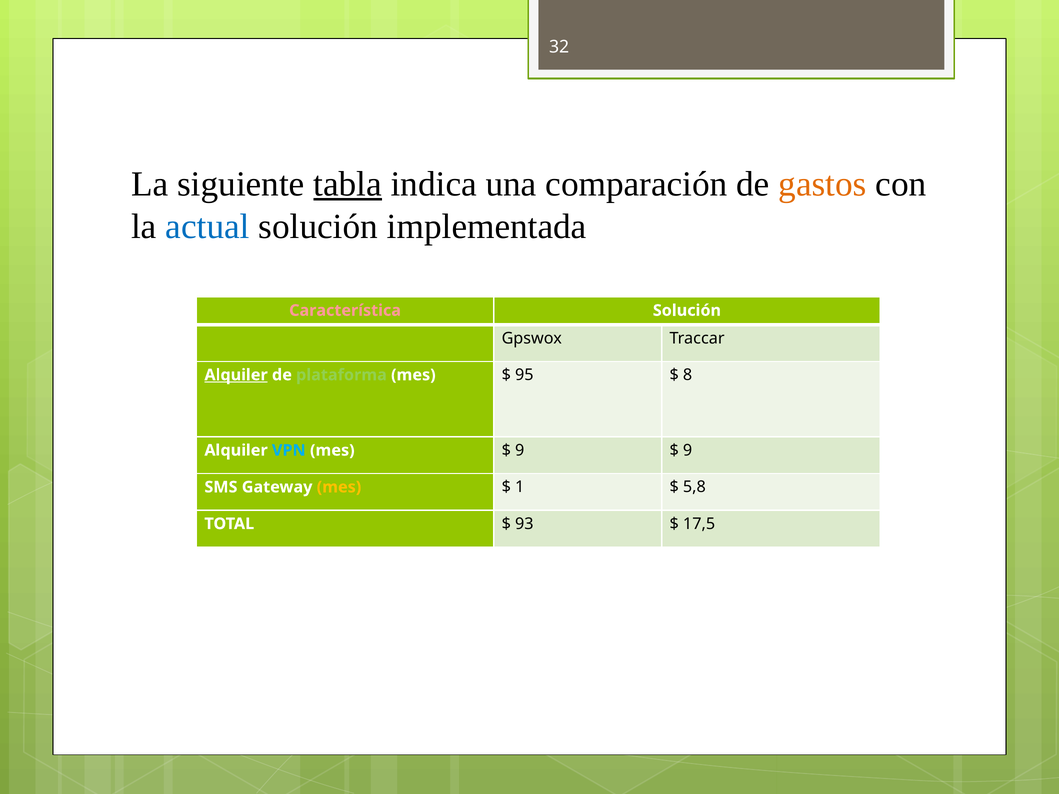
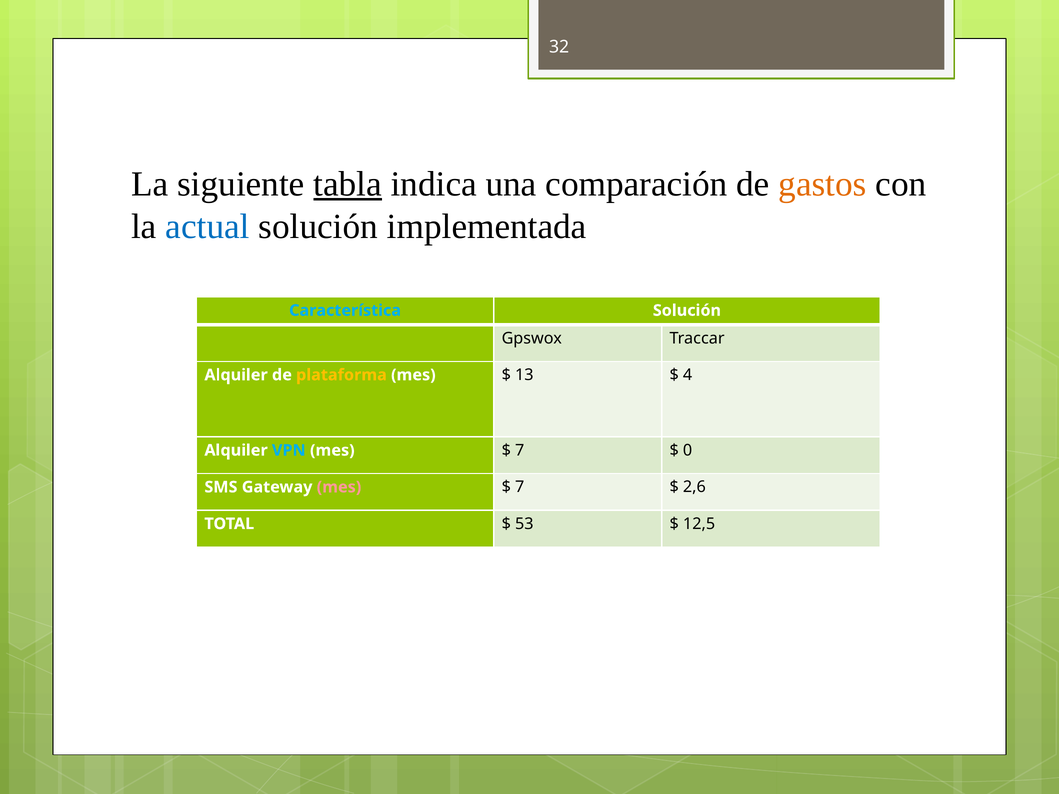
Característica colour: pink -> light blue (345, 311)
Alquiler underline: present -> none (236, 375)
plataforma colour: light green -> yellow (341, 375)
95: 95 -> 13 (524, 375)
8: 8 -> 4 (688, 375)
9: 9 -> 7 (520, 450)
9: 9 -> 0 (688, 450)
mes colour: yellow -> pink (339, 487)
1: 1 -> 7 (520, 487)
5,8: 5,8 -> 2,6 (694, 487)
93: 93 -> 53 (524, 524)
17,5: 17,5 -> 12,5 (699, 524)
